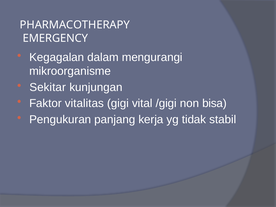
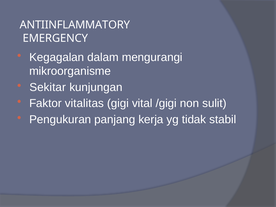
PHARMACOTHERAPY: PHARMACOTHERAPY -> ANTIINFLAMMATORY (75, 25)
bisa: bisa -> sulit (214, 103)
